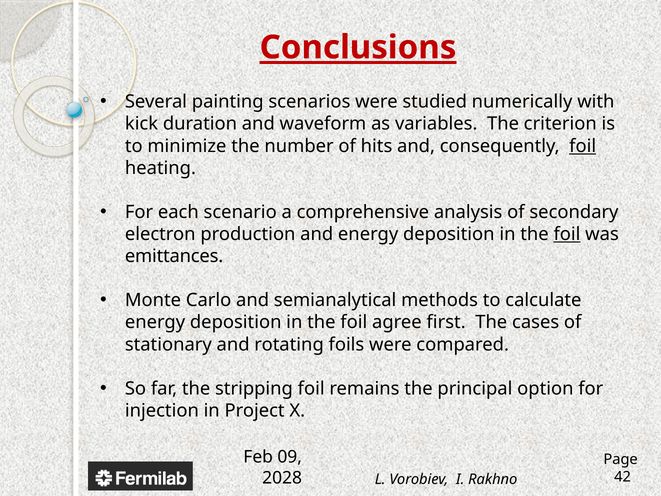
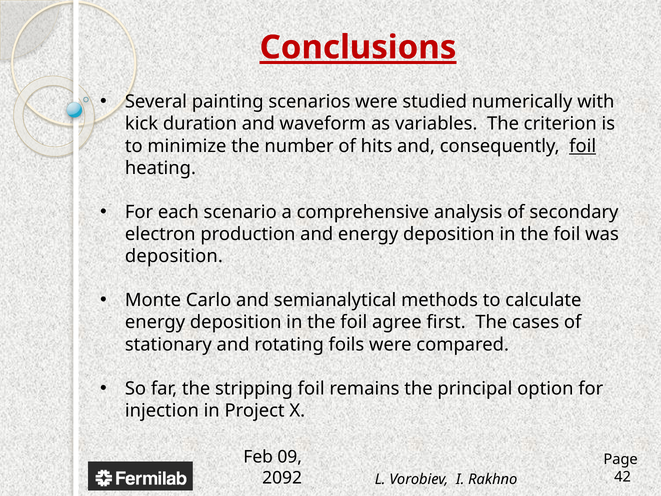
foil underline: present -> none (567, 234)
emittances: emittances -> deposition (174, 256)
2028: 2028 -> 2092 (282, 478)
